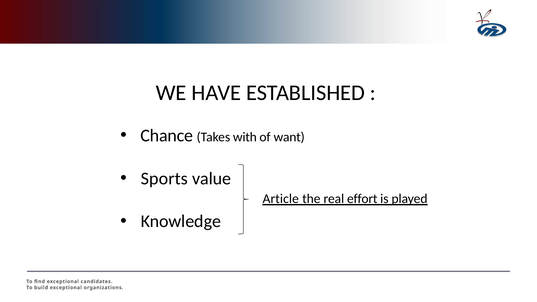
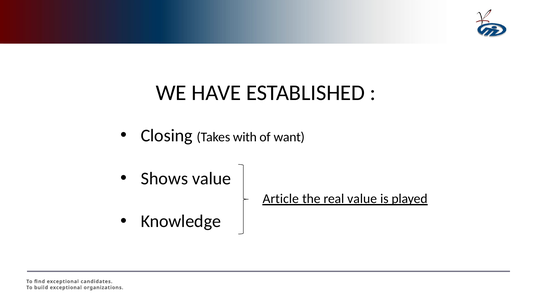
Chance: Chance -> Closing (167, 136)
Sports: Sports -> Shows (164, 178)
real effort: effort -> value (362, 199)
